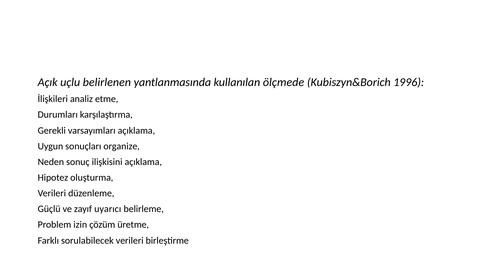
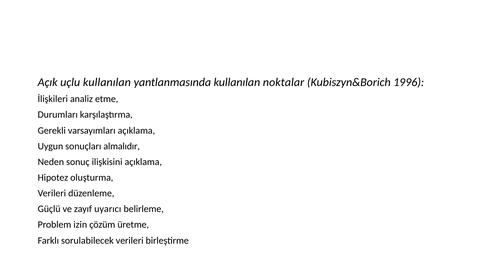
uçlu belirlenen: belirlenen -> kullanılan (107, 82)
ölçmede: ölçmede -> noktalar (284, 82)
organize: organize -> almalıdır (122, 146)
